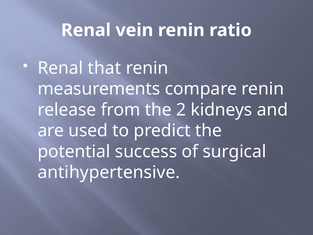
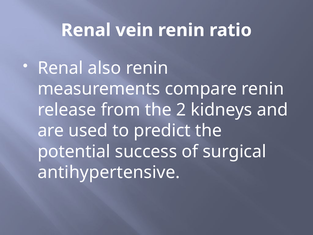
that: that -> also (104, 68)
